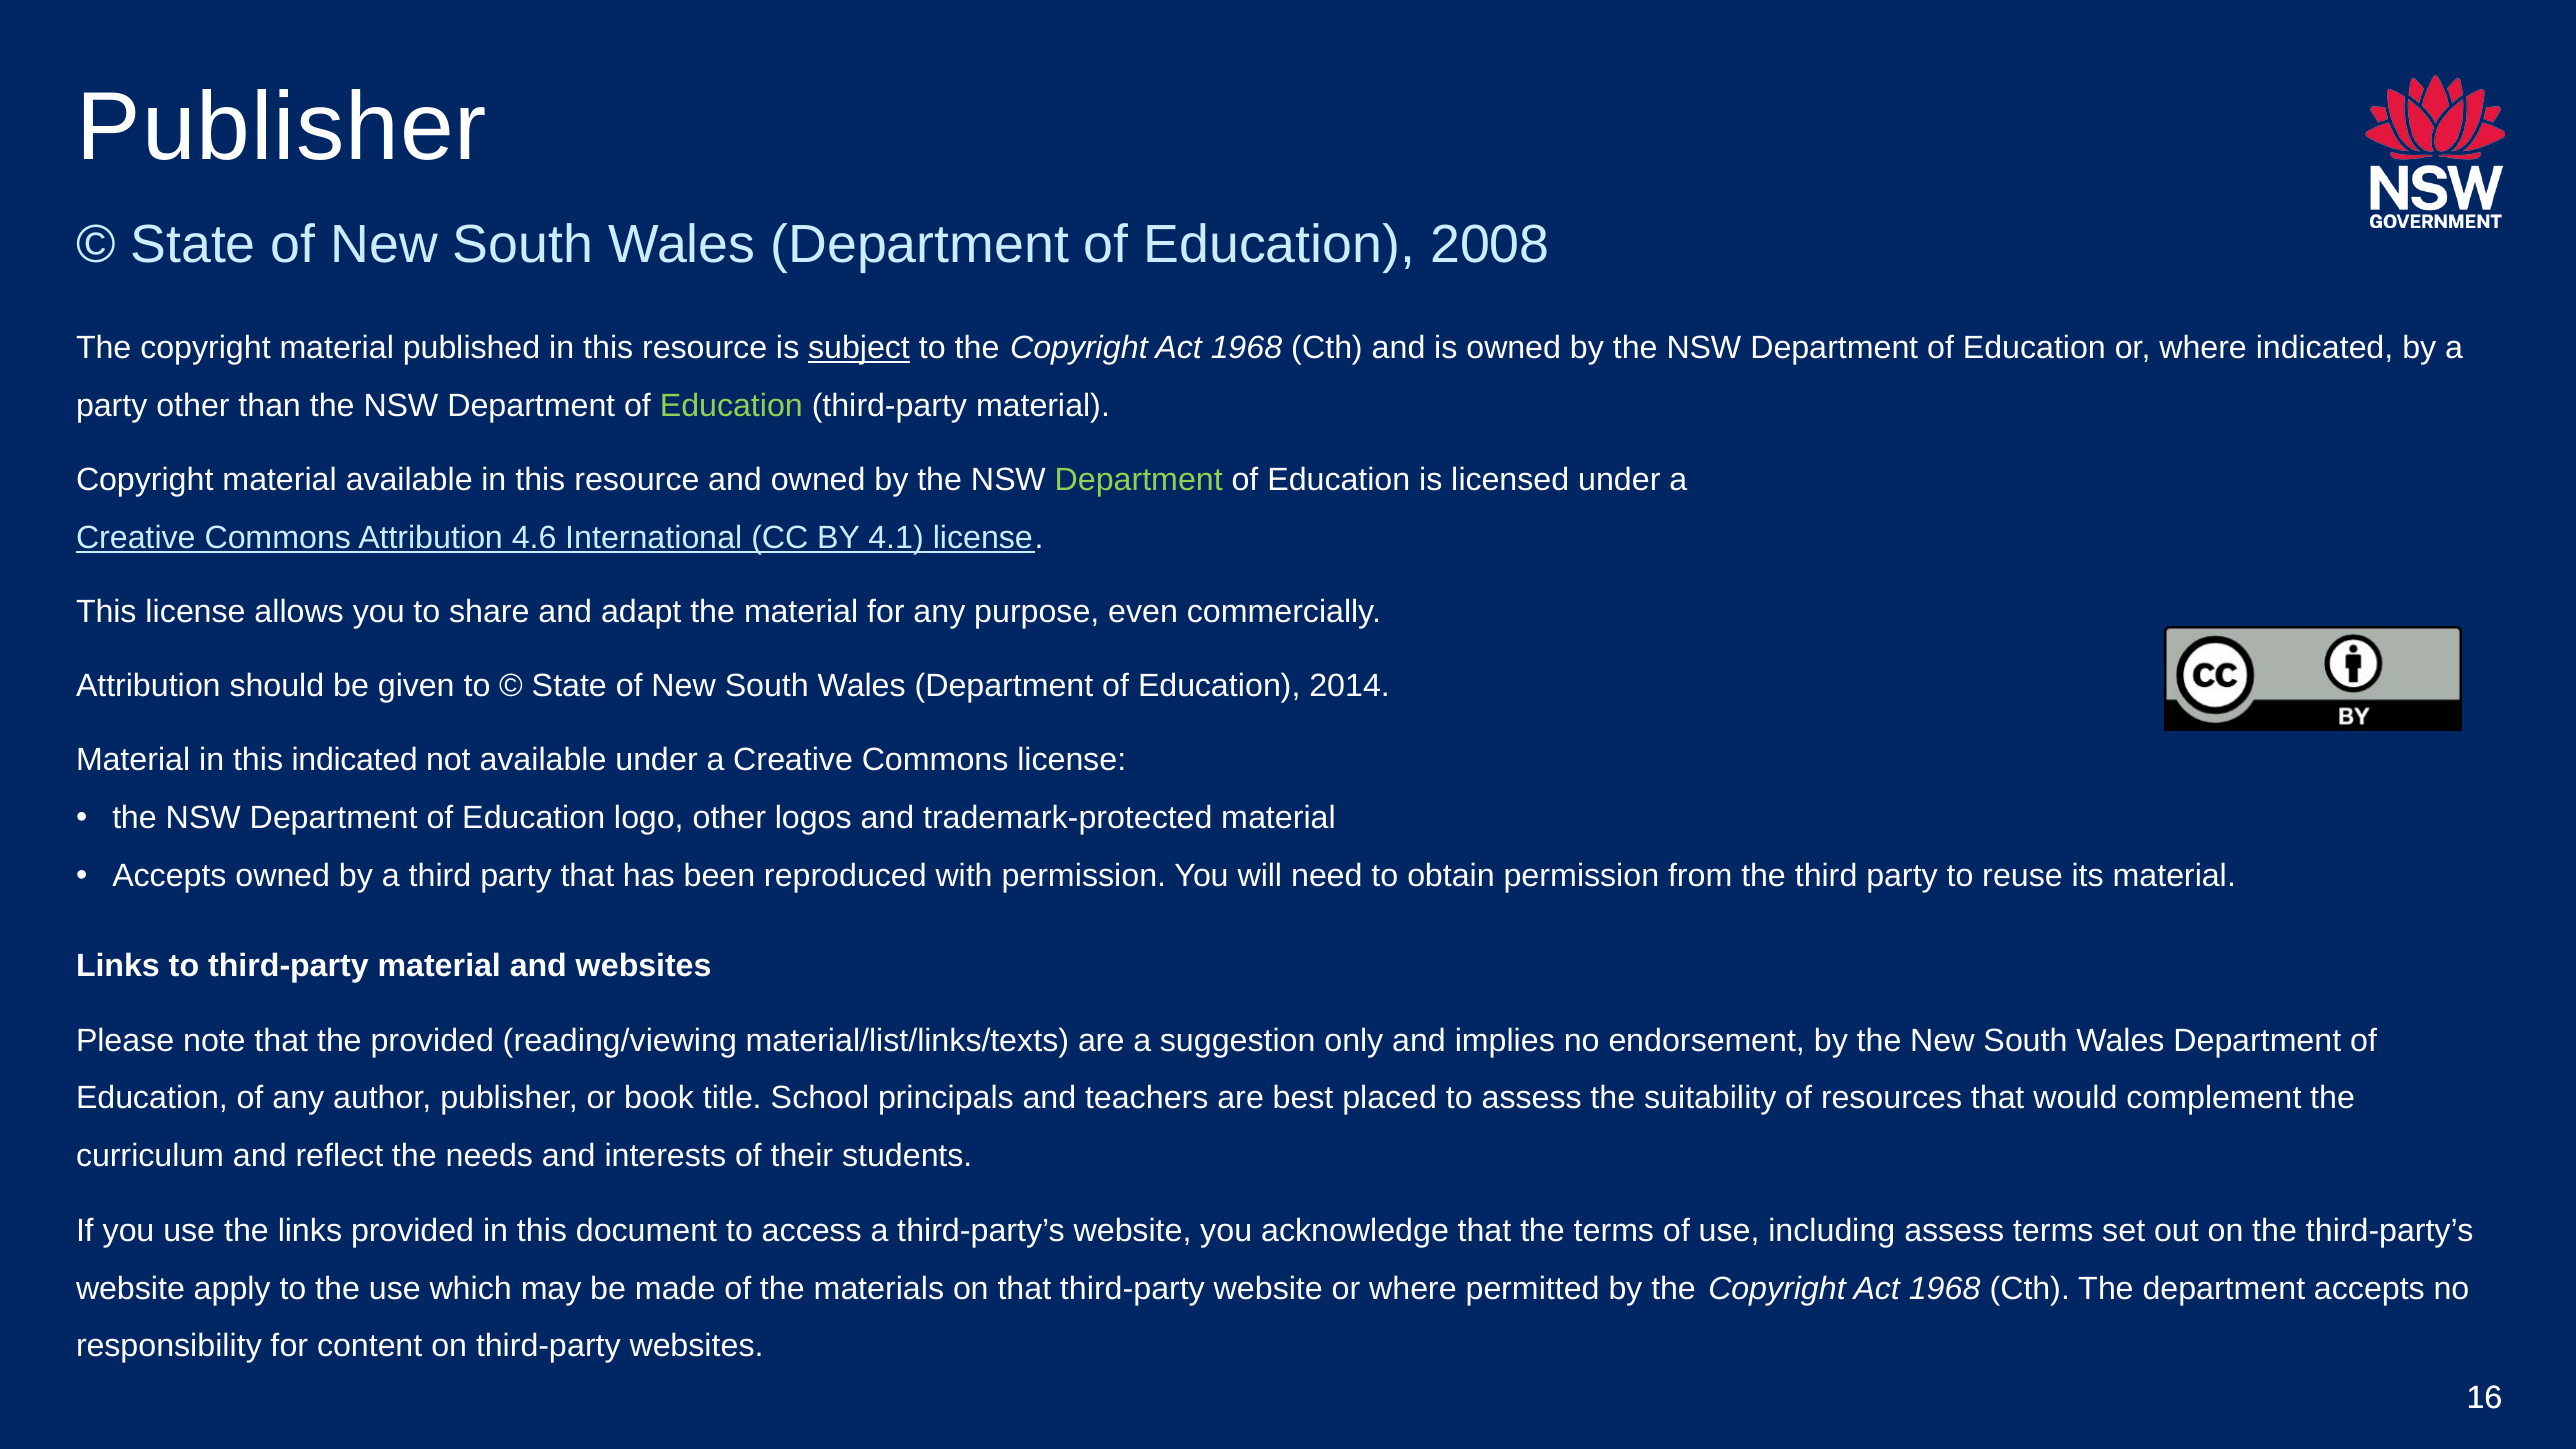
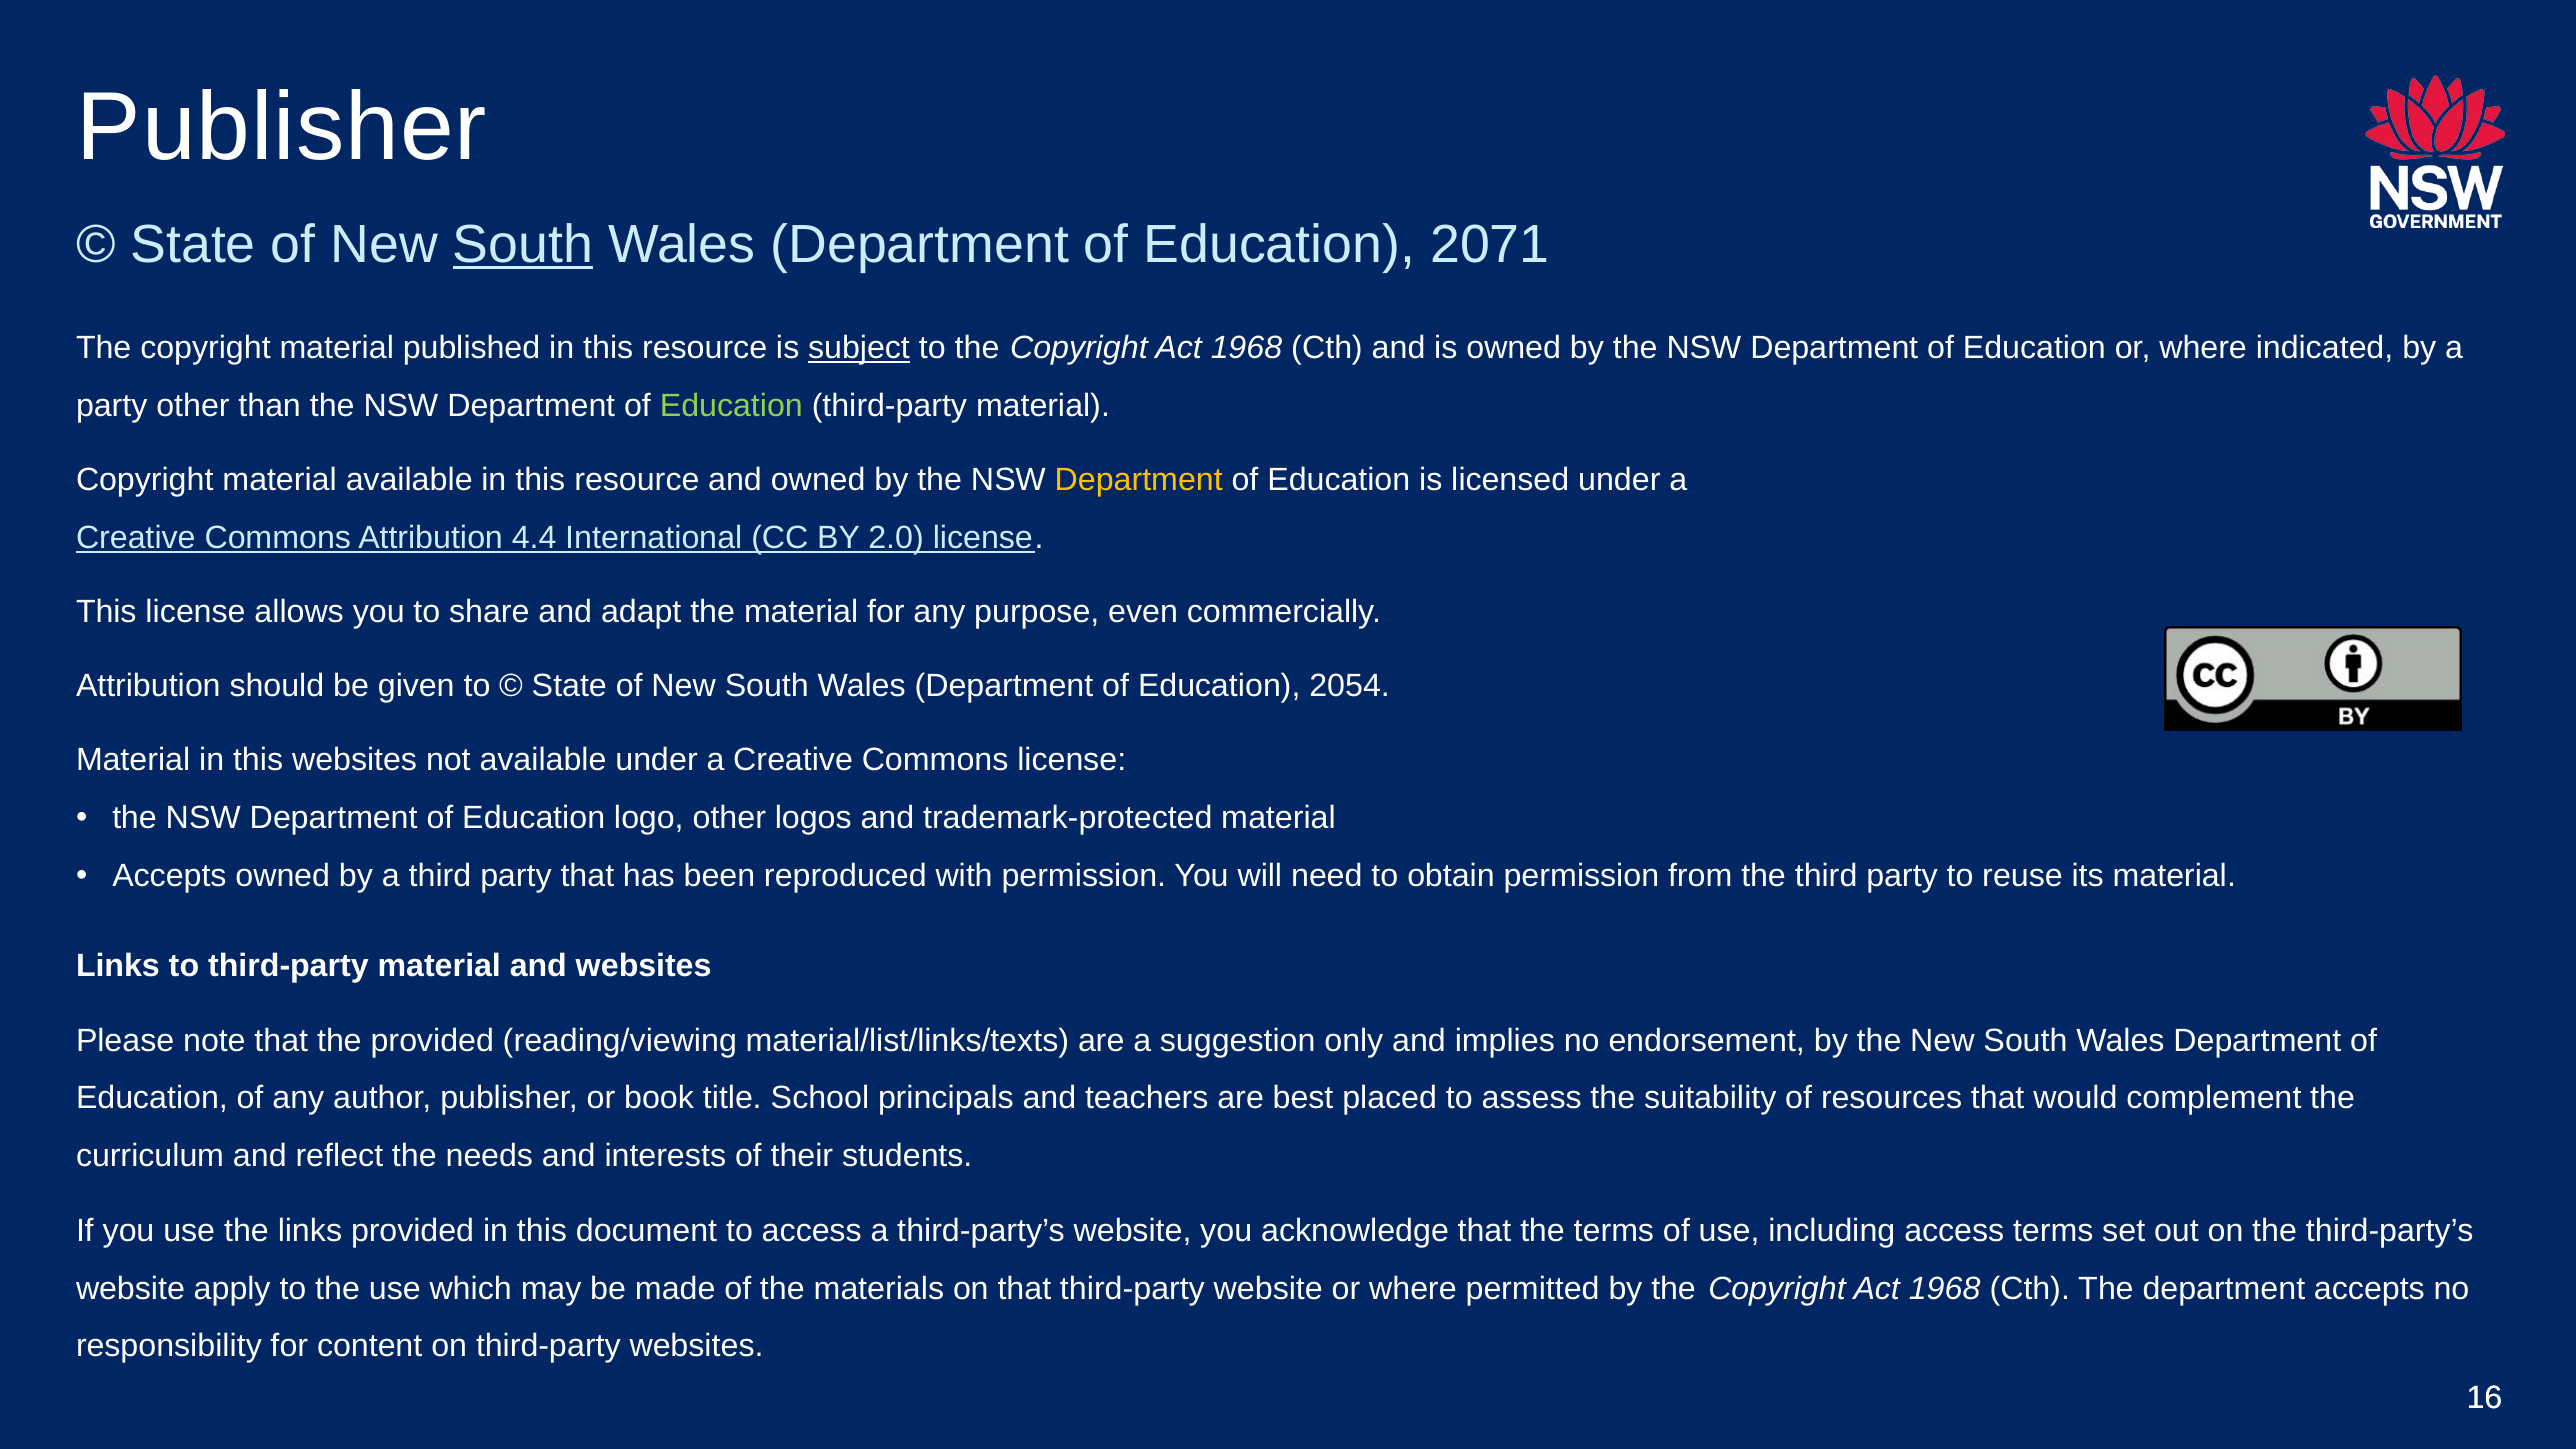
South underline: none -> present (523, 244)
2008: 2008 -> 2071 (1490, 244)
Department colour: light green -> yellow (1139, 480)
4.6: 4.6 -> 4.4 (534, 538)
4.1: 4.1 -> 2.0 (896, 538)
2014: 2014 -> 2054 (1350, 686)
this indicated: indicated -> websites (355, 760)
including assess: assess -> access (1954, 1230)
